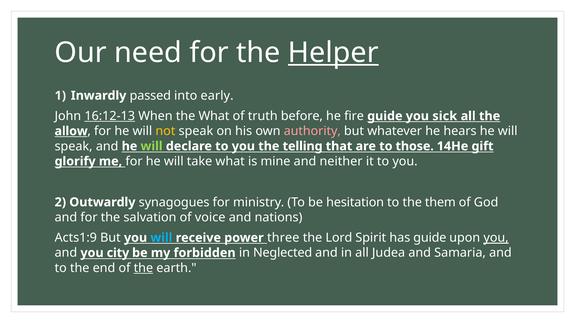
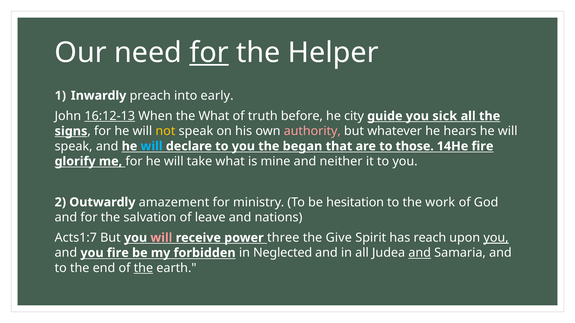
for underline: none -> present (209, 53)
Helper underline: present -> none (333, 53)
passed: passed -> preach (150, 96)
fire: fire -> city (354, 116)
allow: allow -> signs (71, 131)
will colour: light green -> light blue (152, 146)
telling: telling -> began (302, 146)
14He gift: gift -> fire (482, 146)
synagogues: synagogues -> amazement (174, 202)
them: them -> work (440, 202)
voice: voice -> leave (210, 218)
Acts1:9: Acts1:9 -> Acts1:7 (76, 238)
will colour: light blue -> pink (161, 238)
Lord: Lord -> Give (339, 238)
has guide: guide -> reach (430, 238)
you city: city -> fire (118, 253)
and underline: none -> present (420, 253)
